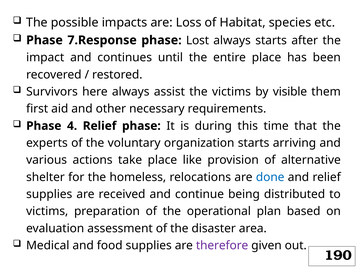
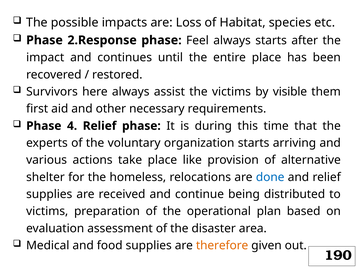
7.Response: 7.Response -> 2.Response (102, 40)
Lost: Lost -> Feel (197, 40)
therefore colour: purple -> orange (222, 245)
